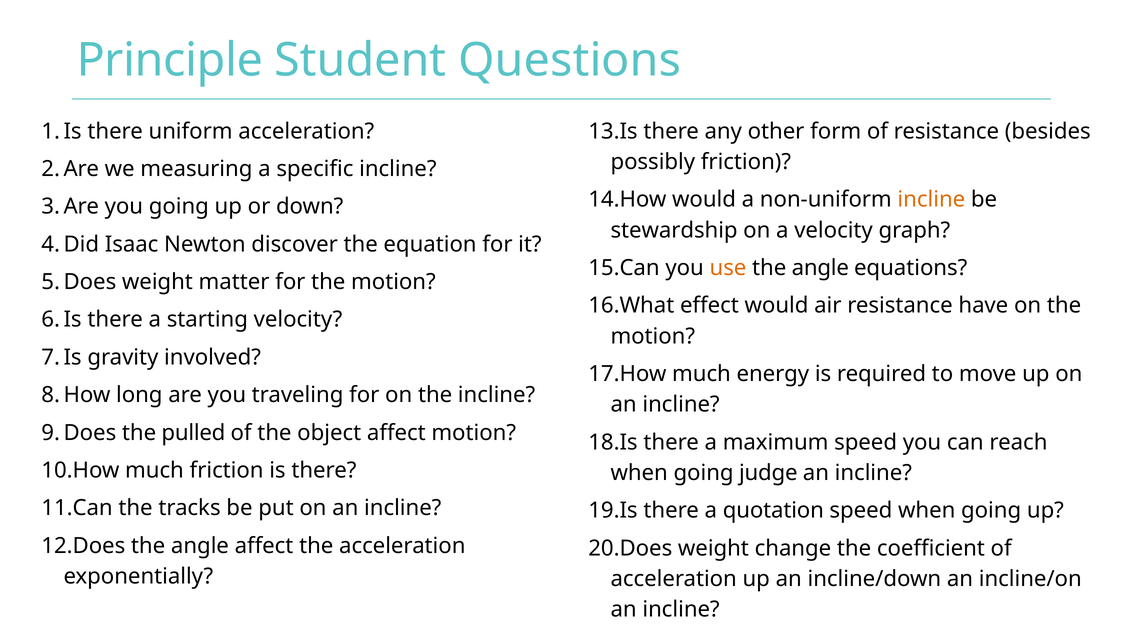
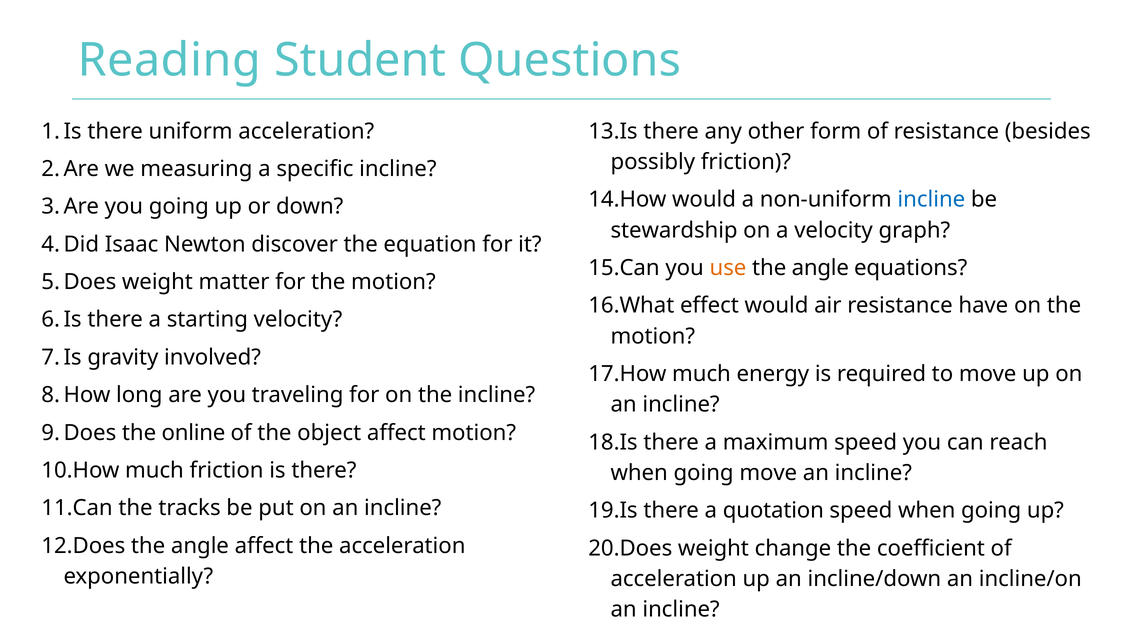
Principle: Principle -> Reading (169, 60)
incline colour: orange -> blue (931, 199)
pulled: pulled -> online (193, 432)
going judge: judge -> move (768, 473)
